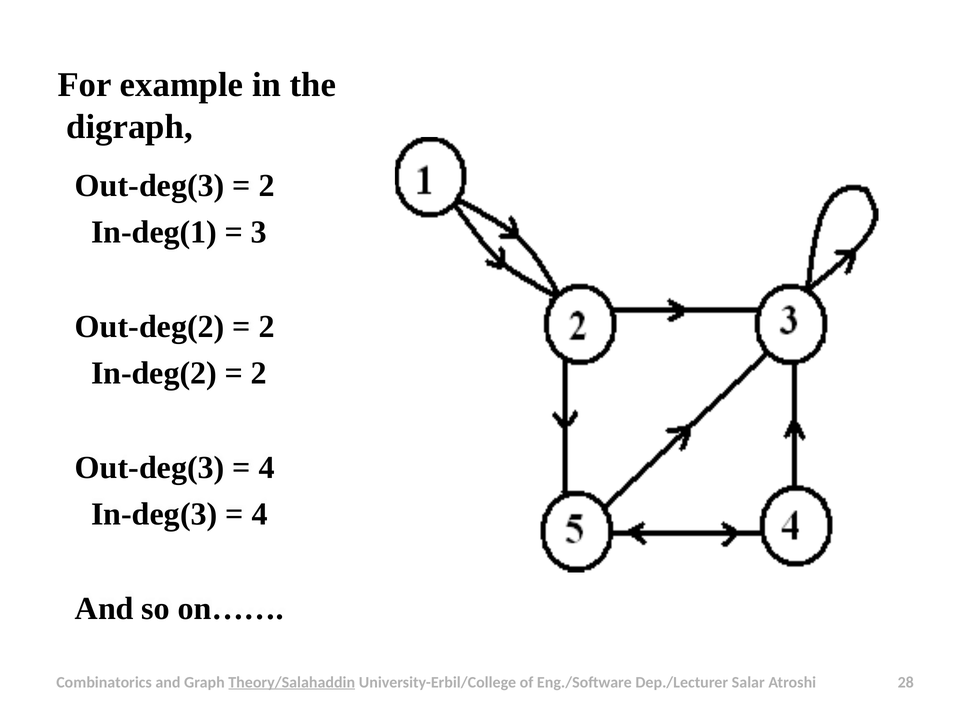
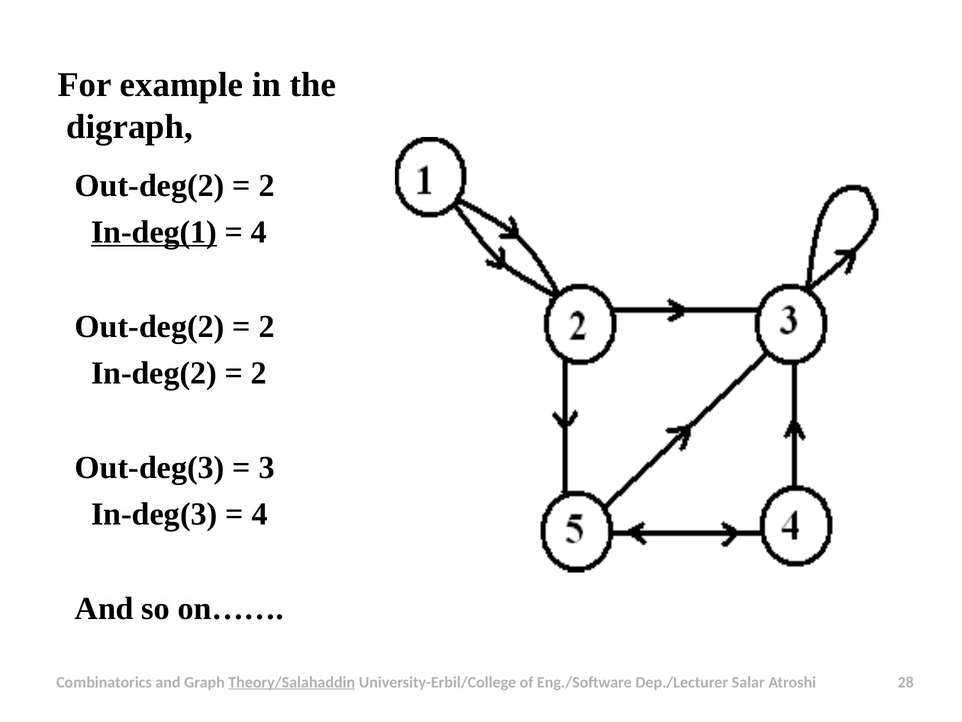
Out-deg(3: Out-deg(3 -> Out-deg(2 (150, 186)
In-deg(1 underline: none -> present (154, 232)
3: 3 -> 4 (259, 232)
4: 4 -> 3 (267, 467)
